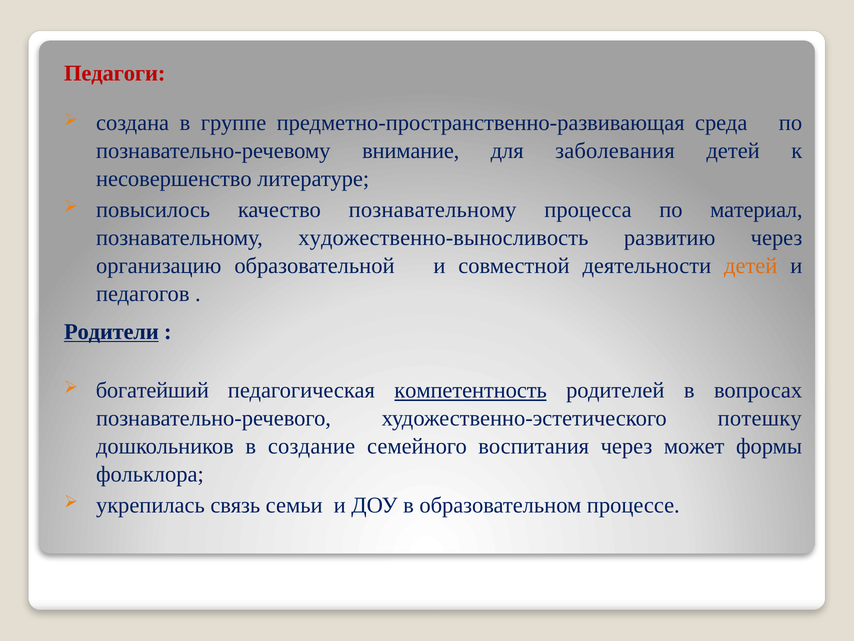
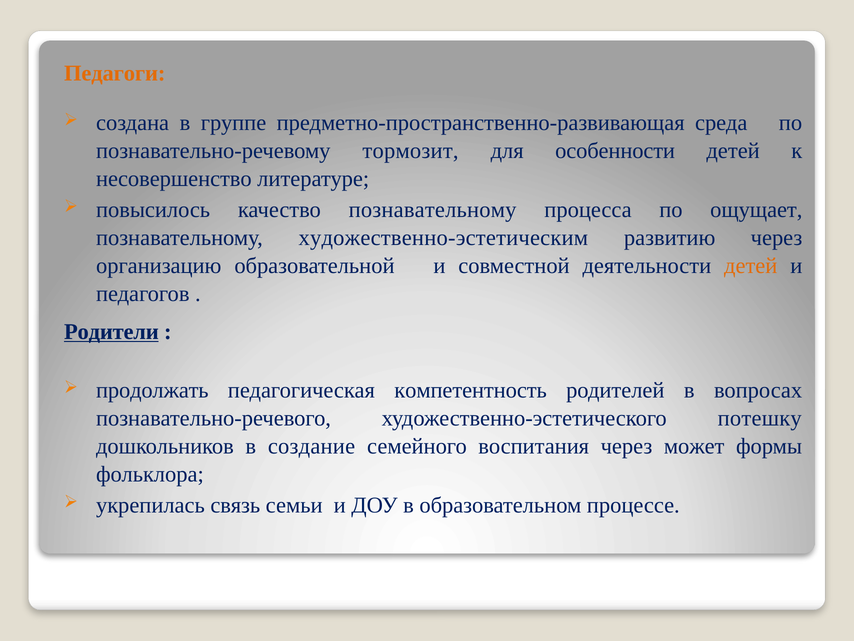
Педагоги colour: red -> orange (115, 73)
внимание: внимание -> тормозит (411, 151)
заболевания: заболевания -> особенности (615, 151)
материал: материал -> ощущает (756, 209)
художественно-выносливость: художественно-выносливость -> художественно-эстетическим (443, 237)
богатейший: богатейший -> продолжать (152, 390)
компетентность underline: present -> none (471, 390)
